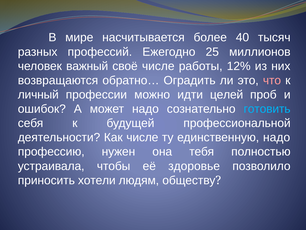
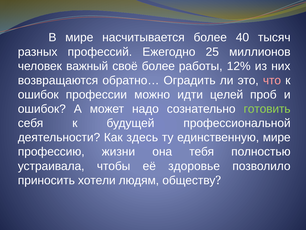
своё числе: числе -> более (158, 66)
личный: личный -> ошибок (38, 94)
готовить colour: light blue -> light green (267, 109)
Как числе: числе -> здесь (142, 137)
единственную надо: надо -> мире (277, 137)
нужен: нужен -> жизни (118, 151)
